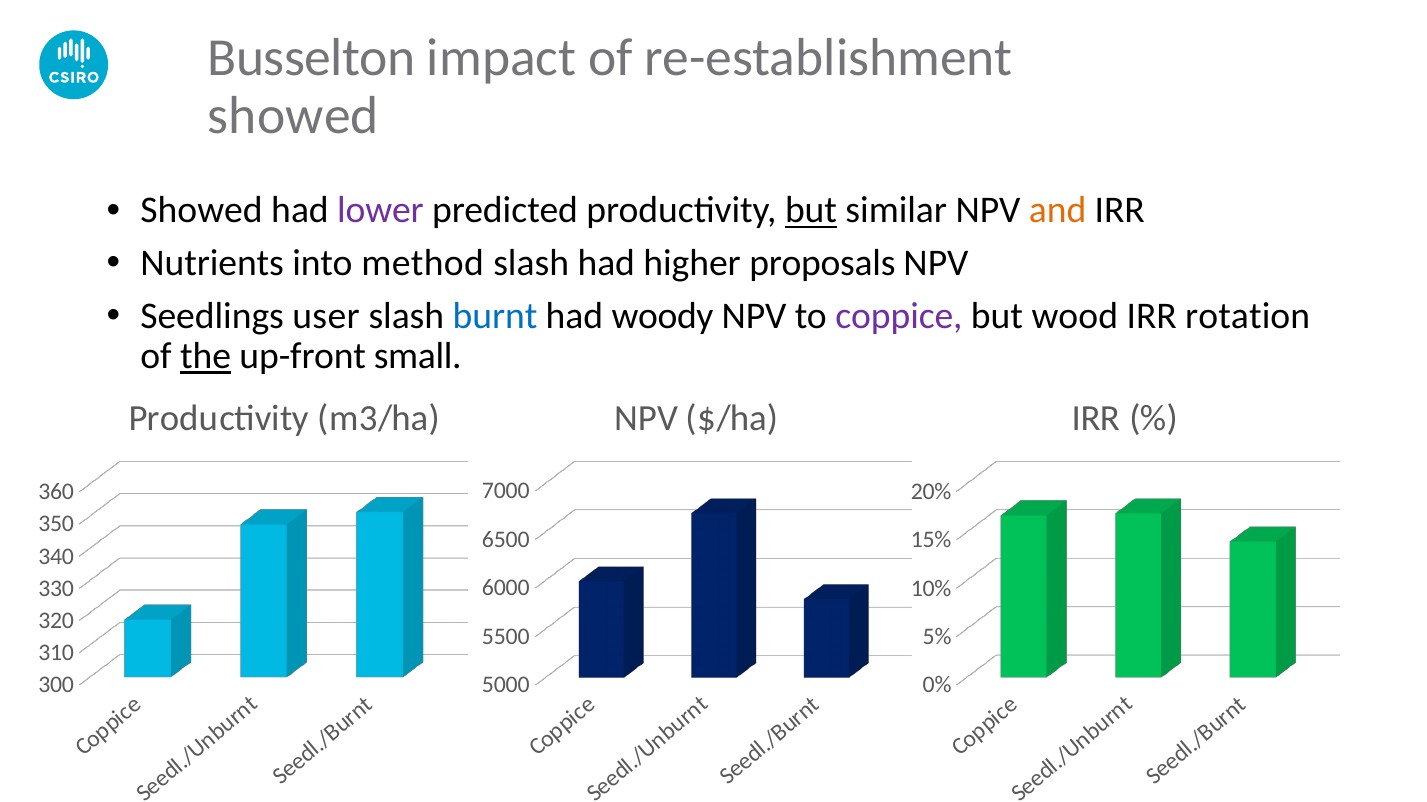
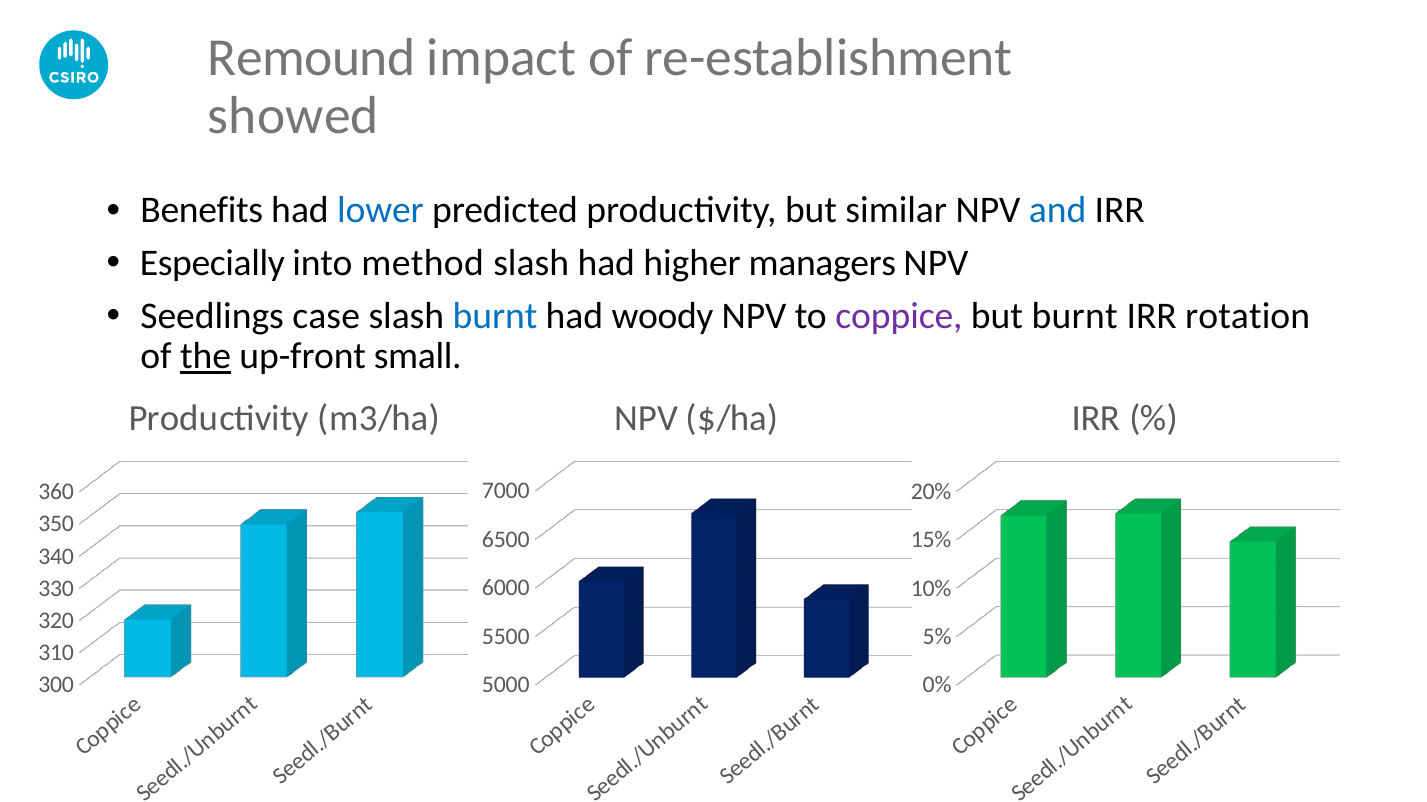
Busselton: Busselton -> Remound (312, 58)
Showed: Showed -> Benefits (202, 211)
lower colour: purple -> blue (380, 211)
but underline: present -> none (811, 211)
and colour: orange -> blue (1058, 211)
Nutrients: Nutrients -> Especially (212, 263)
proposals: proposals -> managers (822, 263)
user: user -> case (326, 316)
but wood: wood -> burnt (1075, 316)
